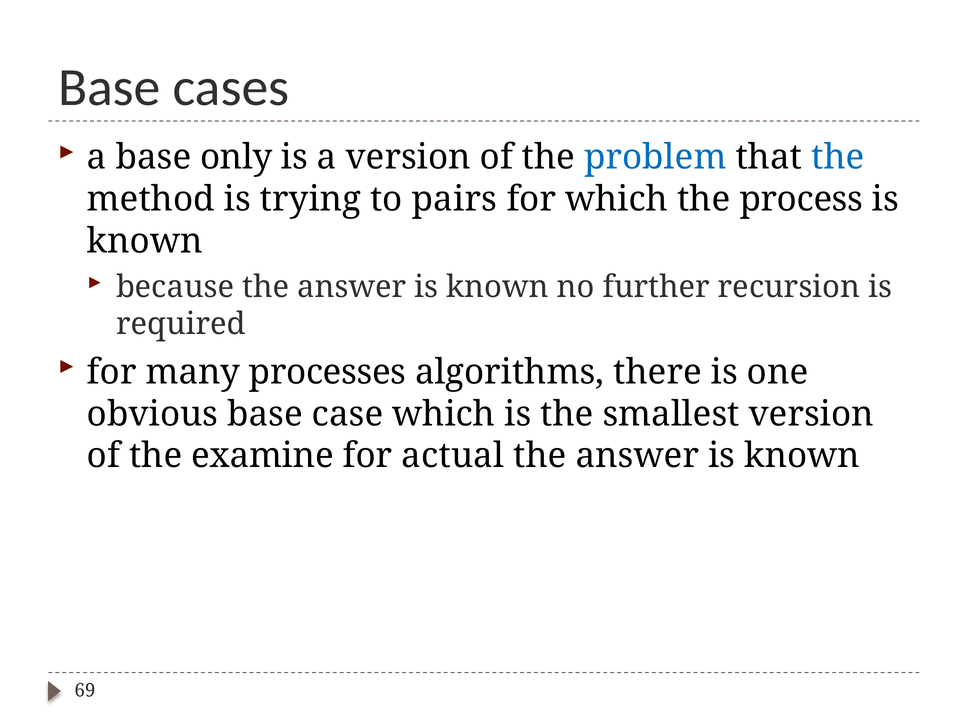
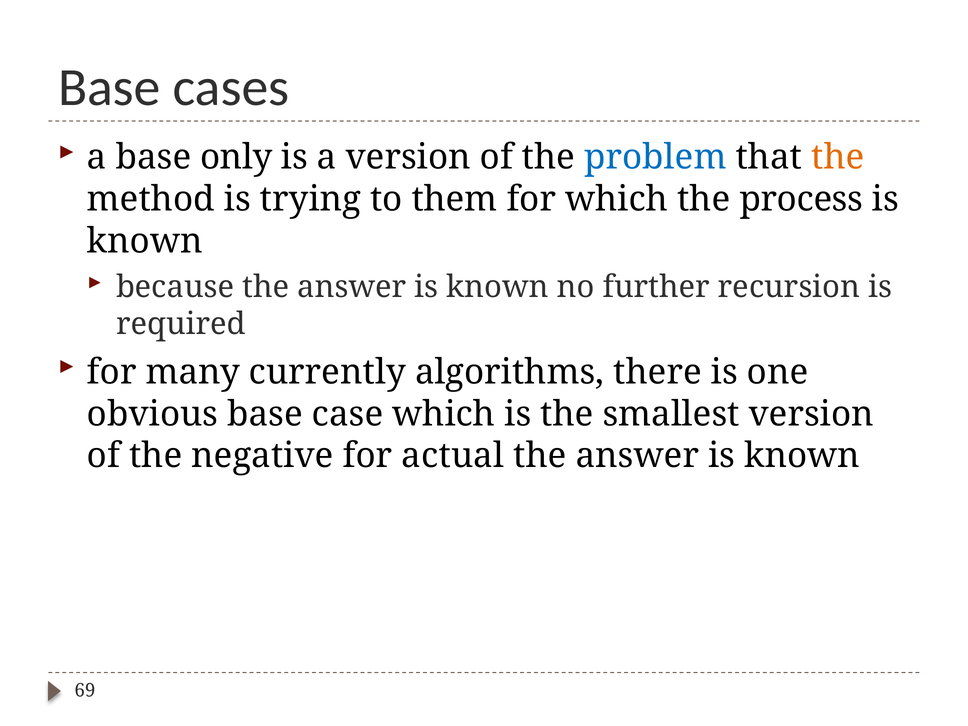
the colour: blue -> orange (838, 157)
pairs: pairs -> them (455, 199)
processes: processes -> currently (327, 372)
examine: examine -> negative (262, 456)
